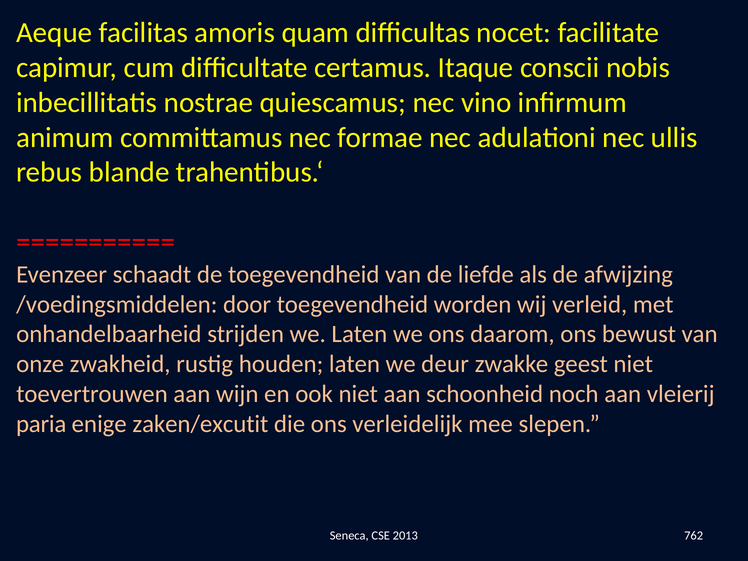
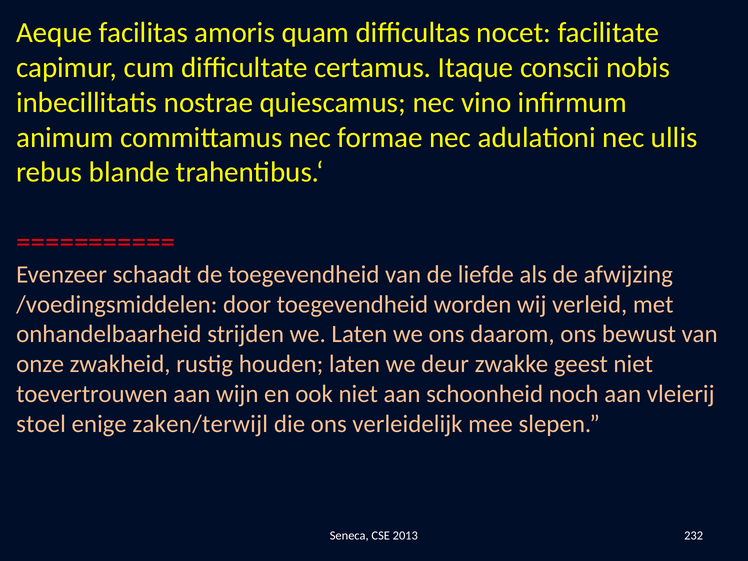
paria: paria -> stoel (41, 424)
zaken/excutit: zaken/excutit -> zaken/terwijl (200, 424)
762: 762 -> 232 (694, 536)
